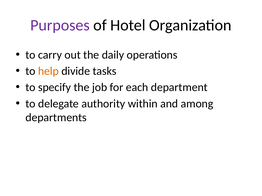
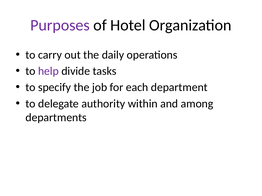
help colour: orange -> purple (48, 71)
